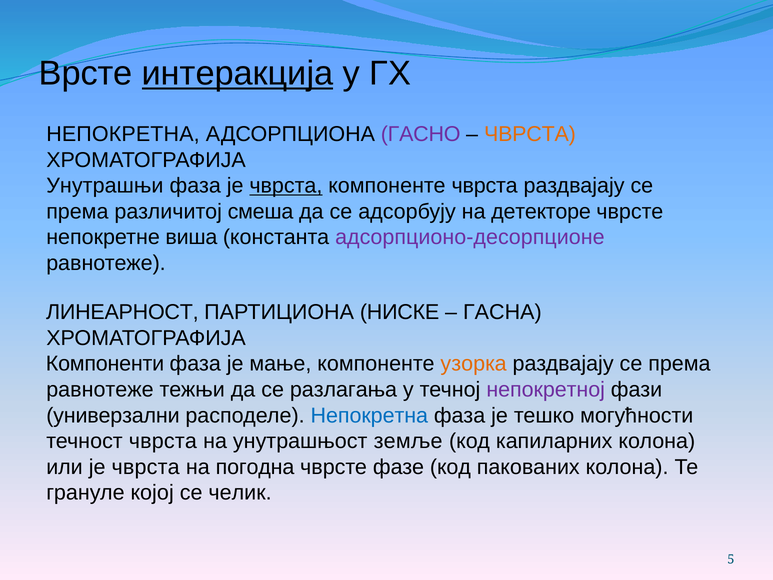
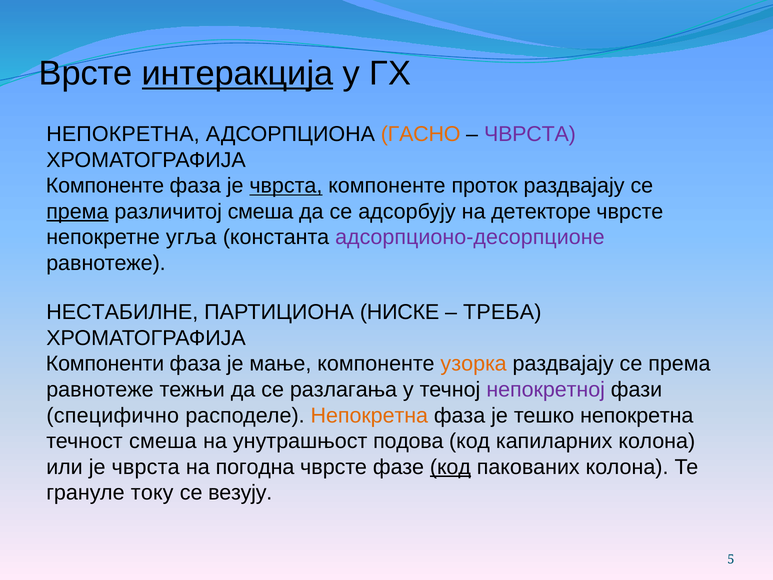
ГАСНО colour: purple -> orange (421, 134)
ЧВРСТА colour: orange -> purple (530, 134)
Унутрашњи: Унутрашњи -> Компоненте (105, 186)
компоненте чврста: чврста -> проток (485, 186)
према underline: none -> present (77, 211)
виша: виша -> угља (191, 237)
ЛИНЕАРНОСТ: ЛИНЕАРНОСТ -> НЕСТАБИЛНЕ (122, 312)
ГАСНА: ГАСНА -> ТРЕБА (502, 312)
универзални: универзални -> специфично (113, 415)
Непокретна colour: blue -> orange (369, 415)
тешко могућности: могућности -> непокретна (637, 415)
течност чврста: чврста -> смеша (163, 441)
земље: земље -> подова (408, 441)
код underline: none -> present (450, 467)
којој: којој -> току (152, 493)
челик: челик -> везују (240, 493)
